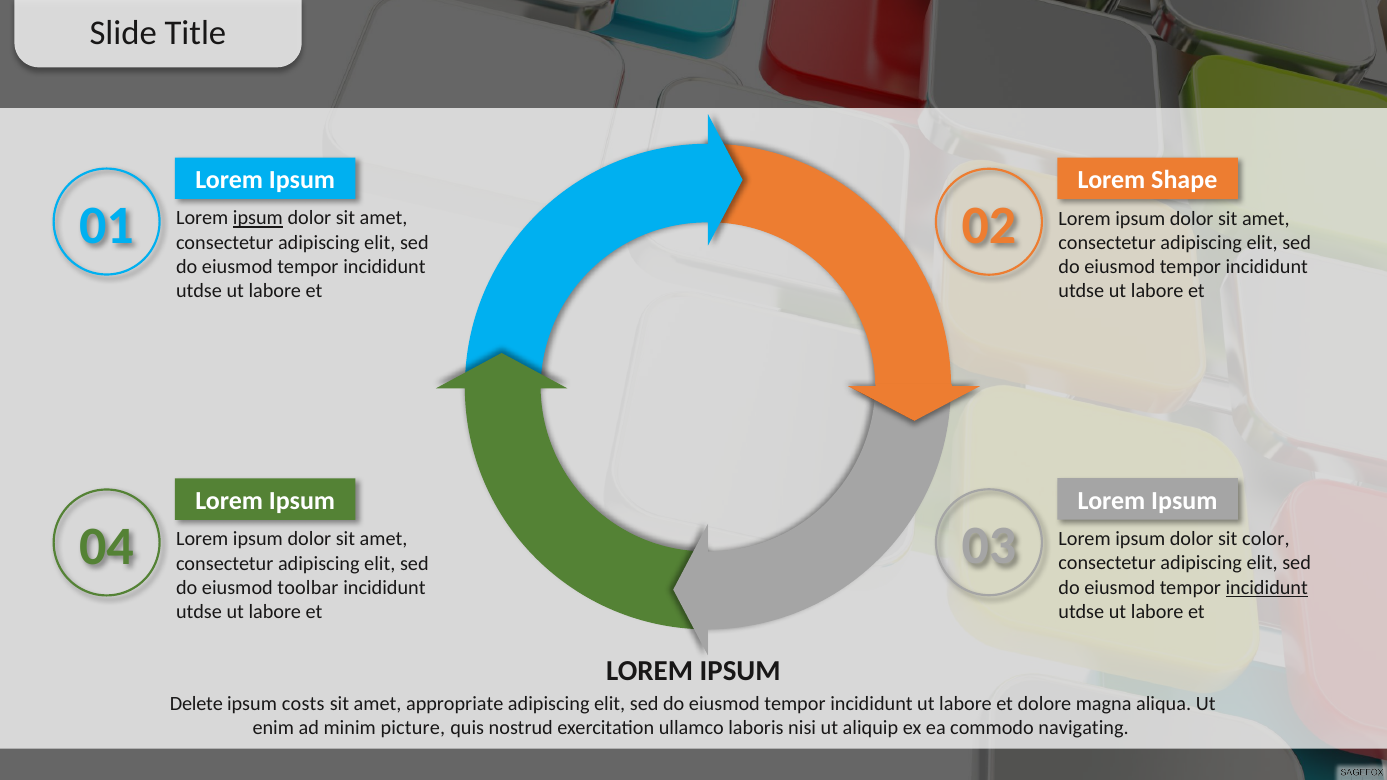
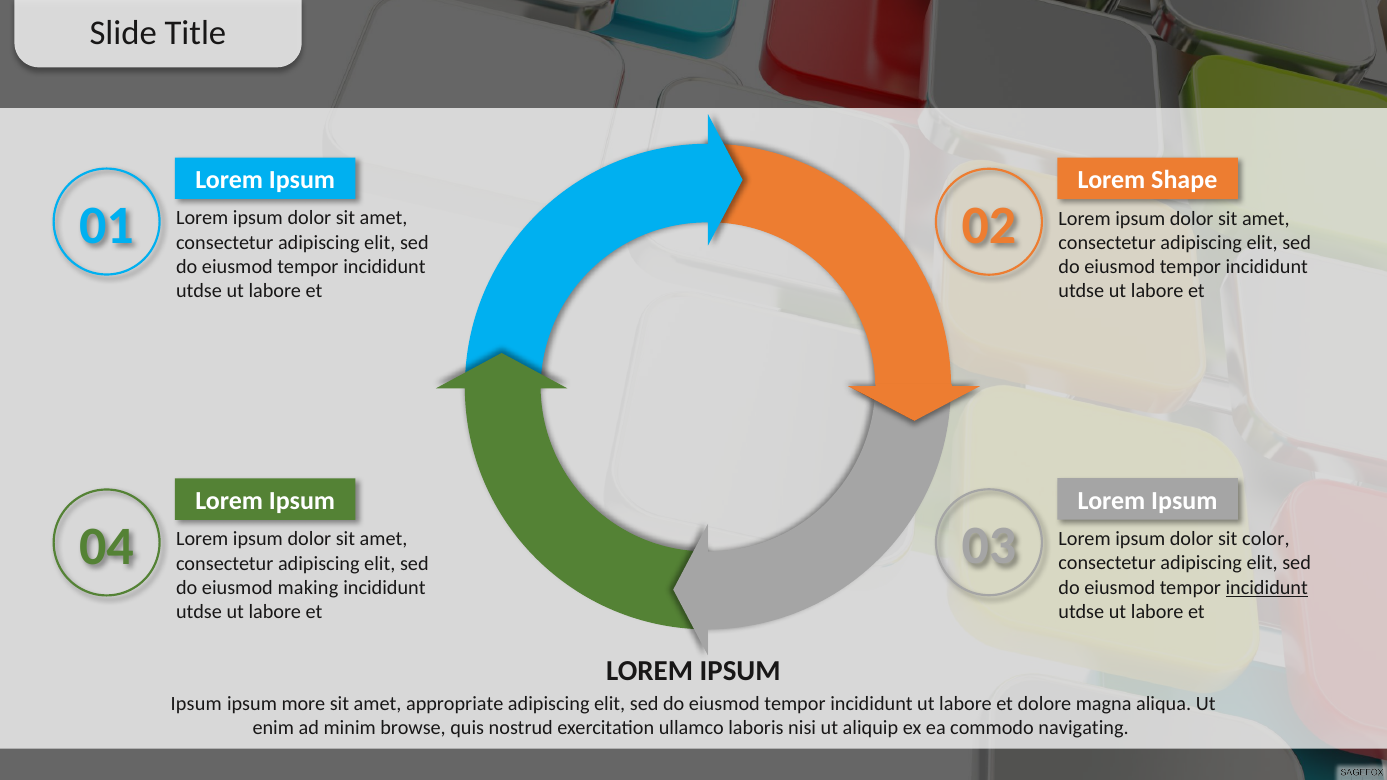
ipsum underline: present -> none (258, 218)
toolbar: toolbar -> making (308, 588)
Delete: Delete -> Ipsum (196, 704)
costs: costs -> more (303, 704)
picture: picture -> browse (413, 728)
